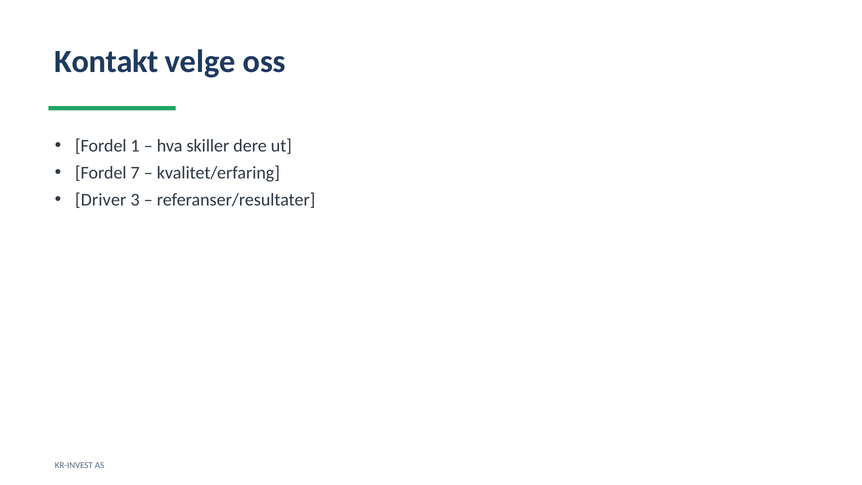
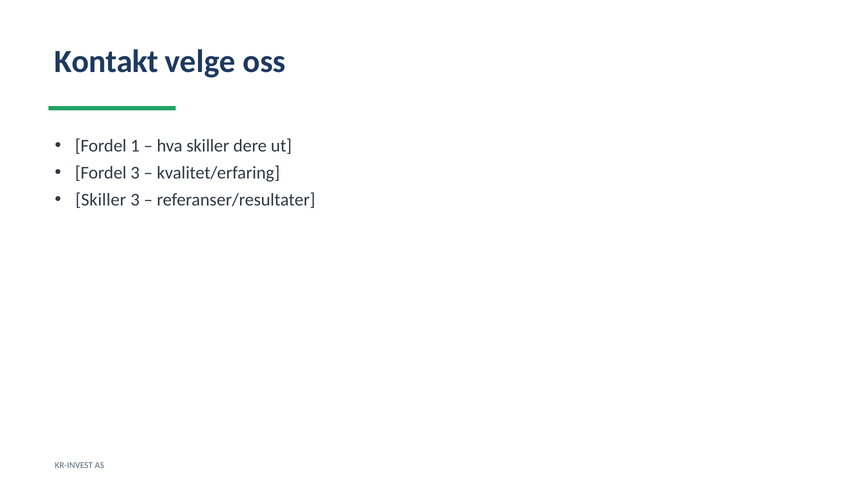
Fordel 7: 7 -> 3 (135, 173)
Driver: Driver -> Skiller (101, 200)
